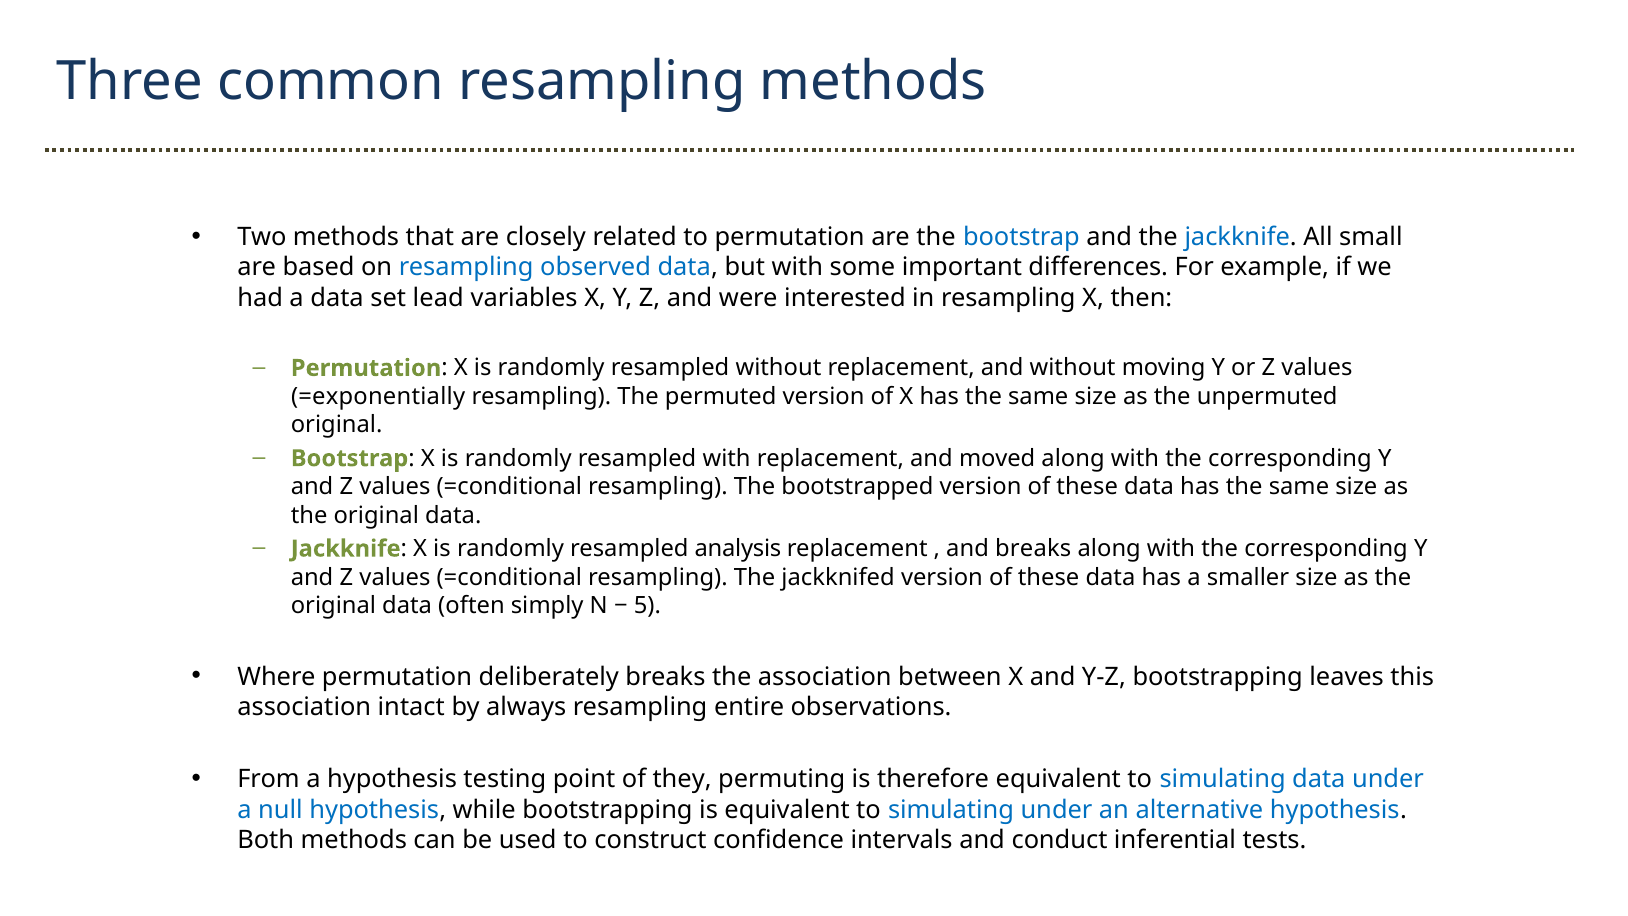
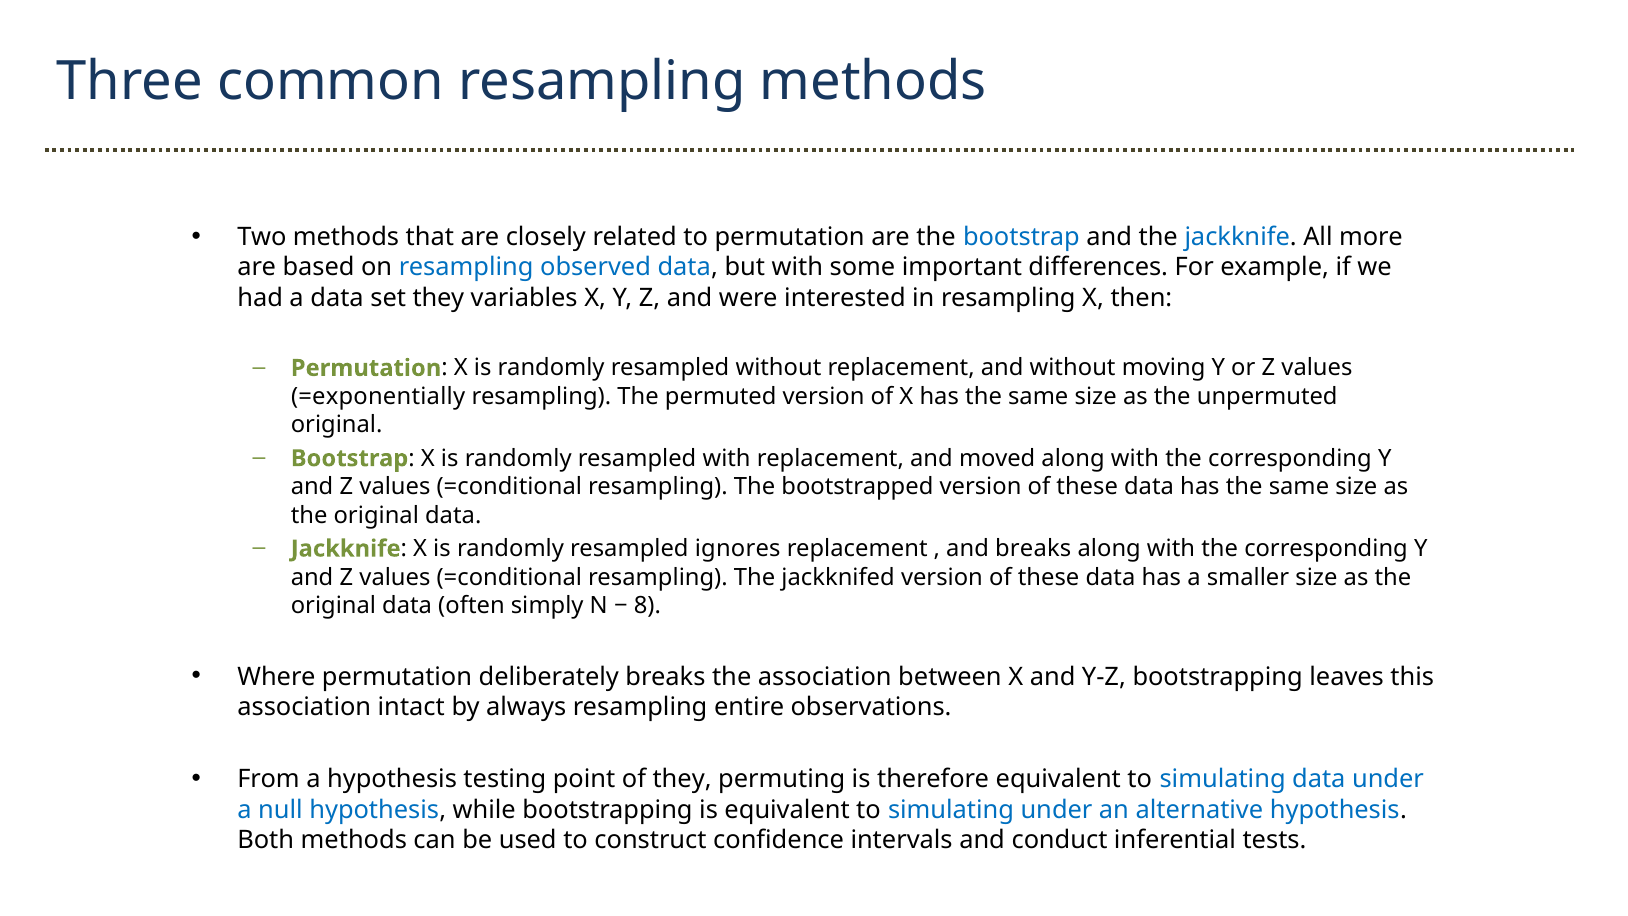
small: small -> more (1371, 237)
set lead: lead -> they (438, 298)
analysis: analysis -> ignores (738, 549)
5: 5 -> 8 (647, 606)
